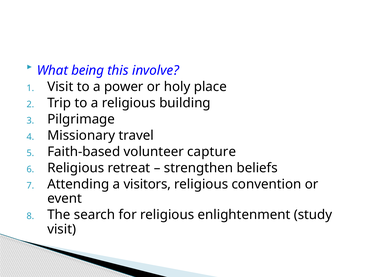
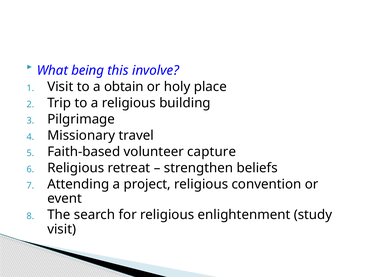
power: power -> obtain (124, 87)
visitors: visitors -> project (147, 184)
